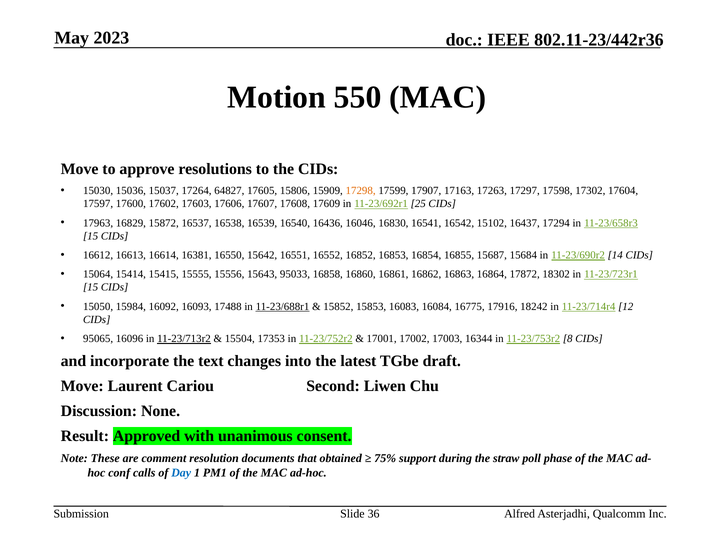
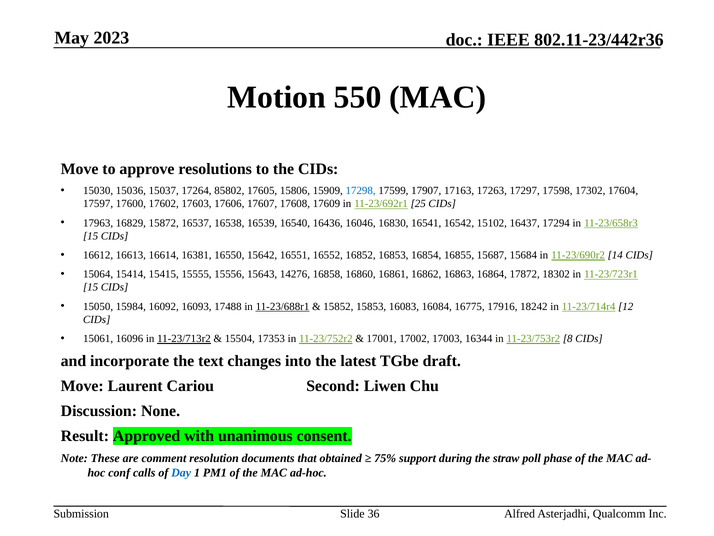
64827: 64827 -> 85802 (229, 191)
17298 colour: orange -> blue (361, 191)
95033: 95033 -> 14276 (295, 274)
95065: 95065 -> 15061 (98, 338)
